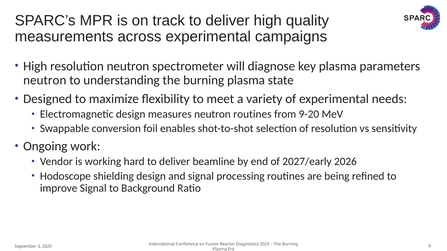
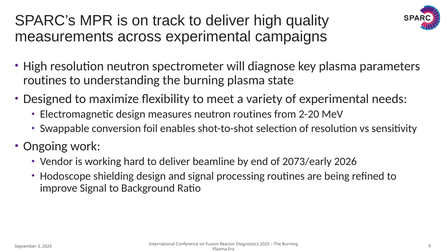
neutron: neutron -> routines (45, 80)
9-20: 9-20 -> 2-20 (309, 114)
2027/early: 2027/early -> 2073/early (307, 162)
